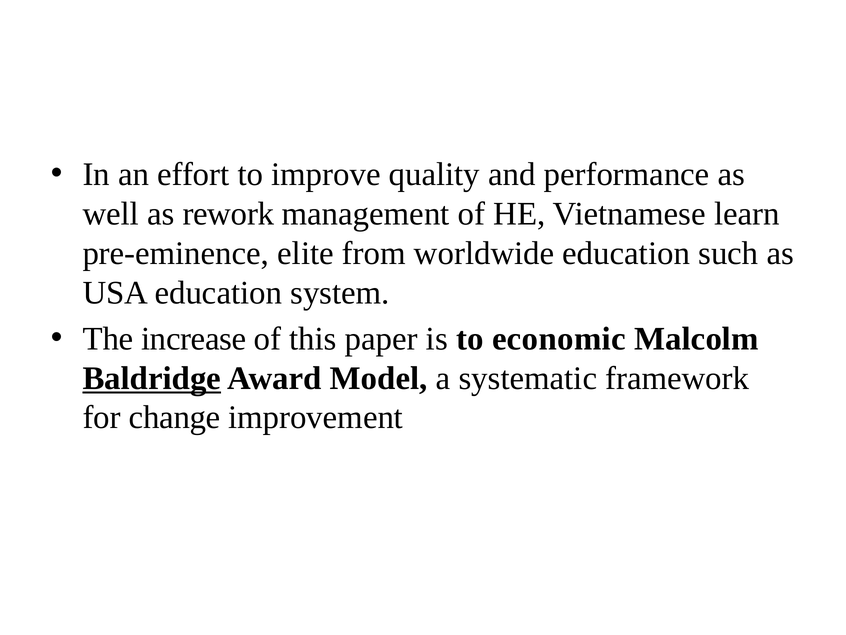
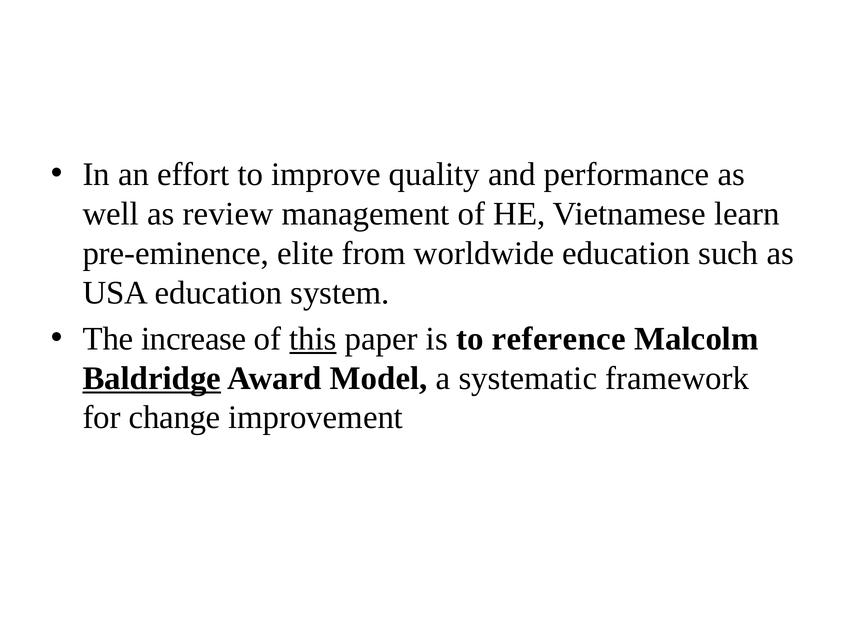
rework: rework -> review (228, 214)
this underline: none -> present (313, 338)
economic: economic -> reference (559, 338)
